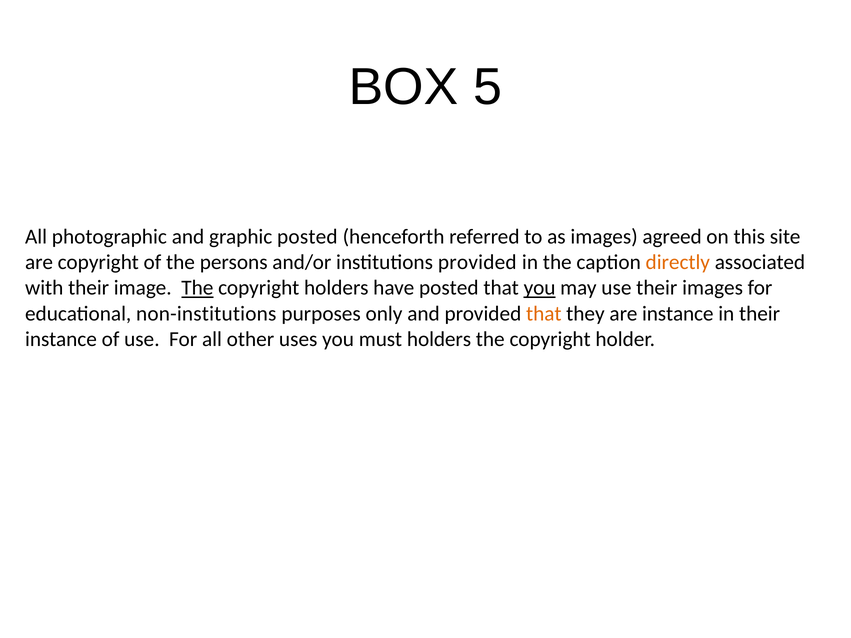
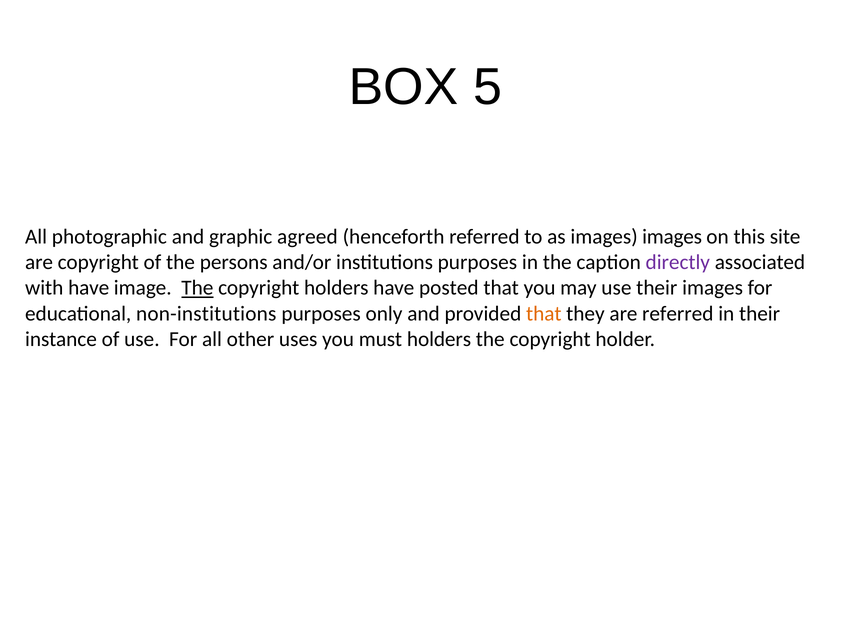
graphic posted: posted -> agreed (307, 237)
images agreed: agreed -> images (672, 237)
institutions provided: provided -> purposes (477, 263)
directly colour: orange -> purple (678, 263)
with their: their -> have (89, 288)
you underline: present -> none (540, 288)
are instance: instance -> referred (678, 314)
